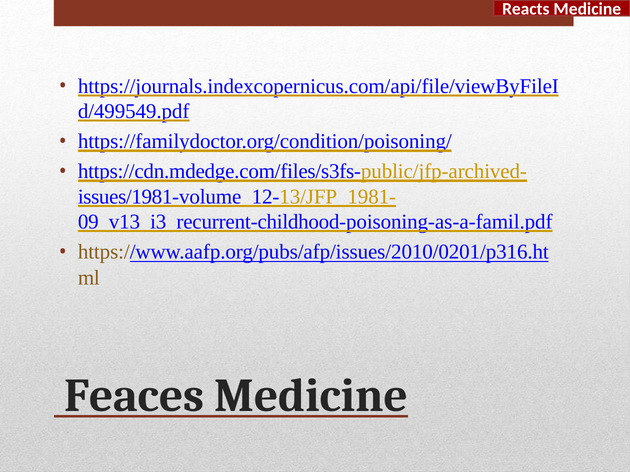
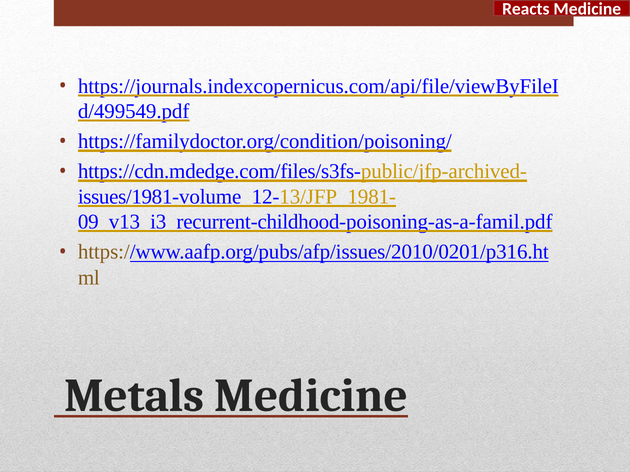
Feaces: Feaces -> Metals (134, 396)
